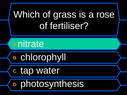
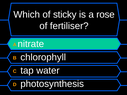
grass: grass -> sticky (65, 15)
